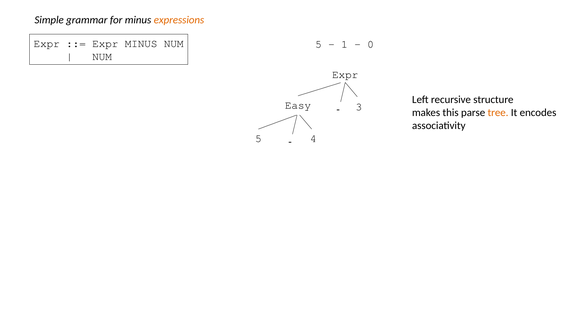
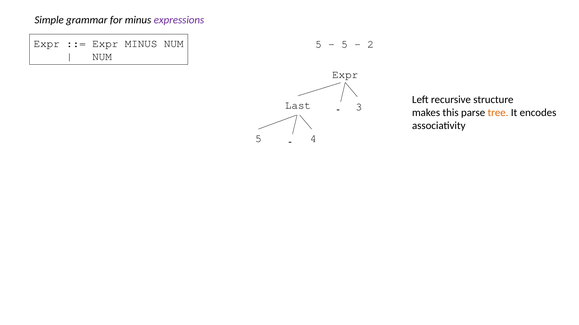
expressions colour: orange -> purple (179, 20)
1: 1 -> 5 (344, 44)
0: 0 -> 2 (371, 44)
Easy: Easy -> Last (298, 105)
